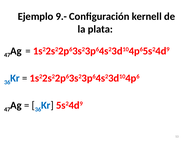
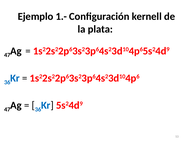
9.-: 9.- -> 1.- (61, 16)
